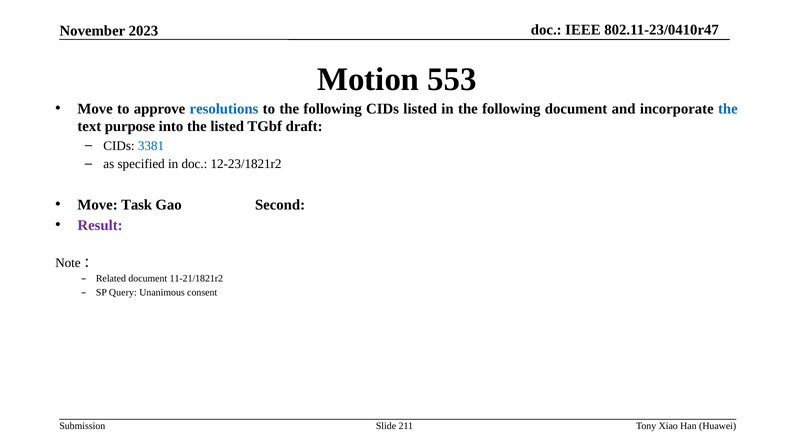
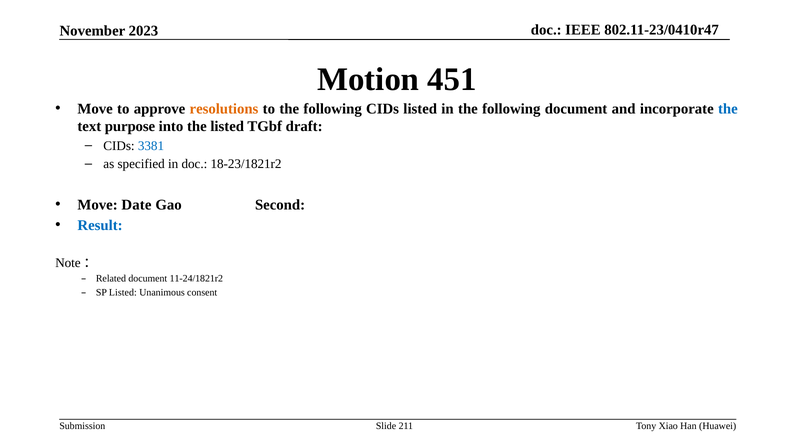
553: 553 -> 451 (452, 79)
resolutions colour: blue -> orange (224, 109)
12-23/1821r2: 12-23/1821r2 -> 18-23/1821r2 (246, 164)
Task: Task -> Date (136, 205)
Result colour: purple -> blue (100, 225)
11-21/1821r2: 11-21/1821r2 -> 11-24/1821r2 (196, 279)
SP Query: Query -> Listed (123, 292)
